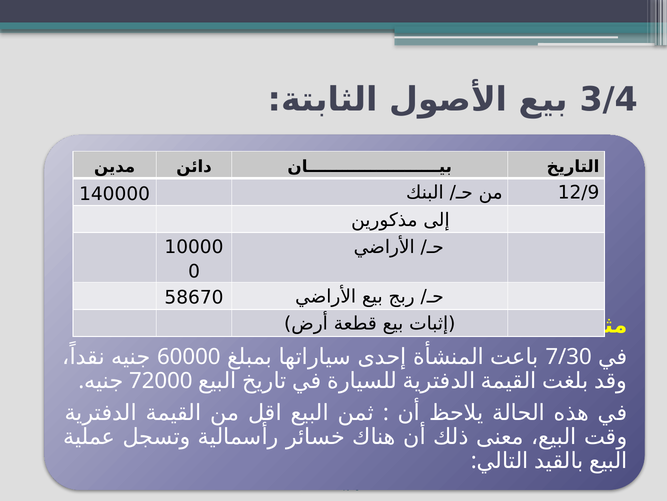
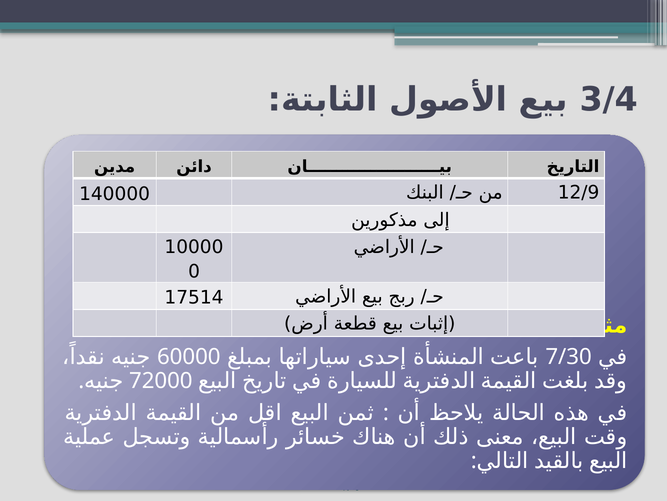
58670: 58670 -> 17514 (194, 297)
